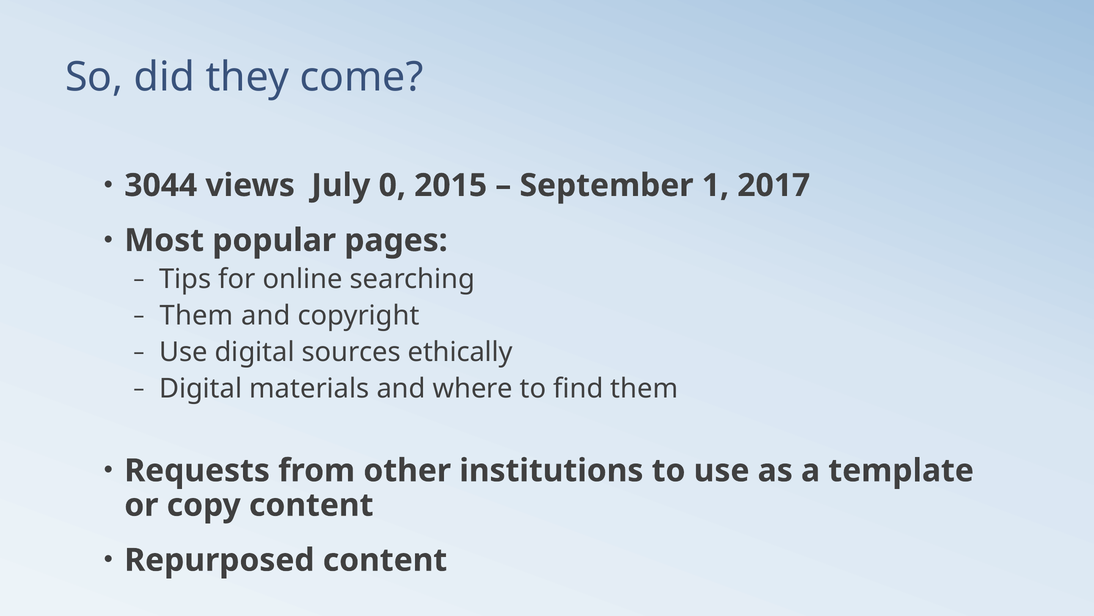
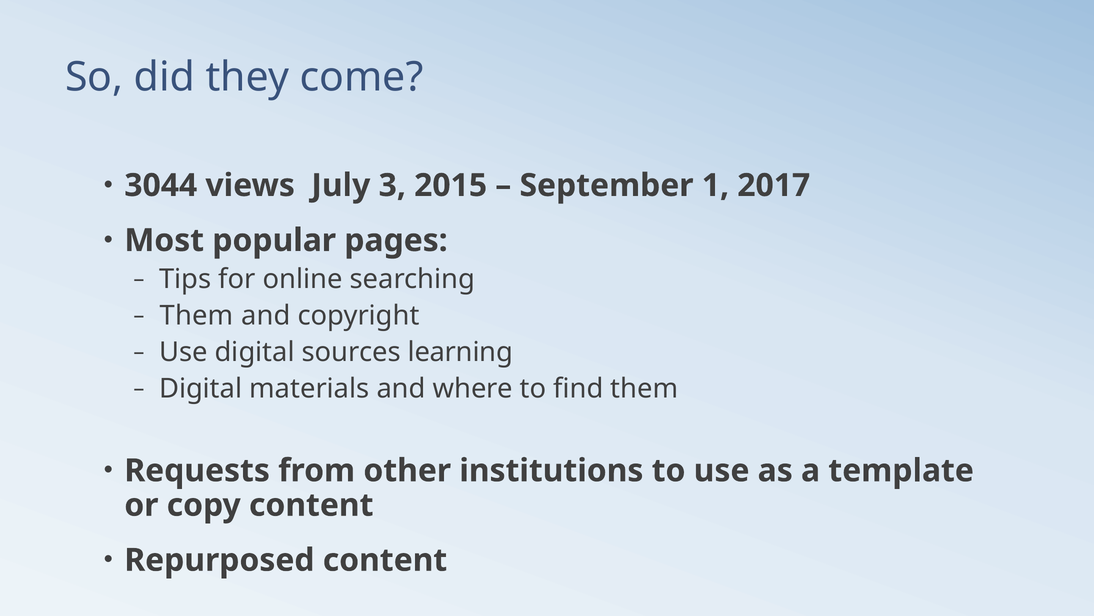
0: 0 -> 3 (392, 185)
ethically: ethically -> learning (460, 352)
